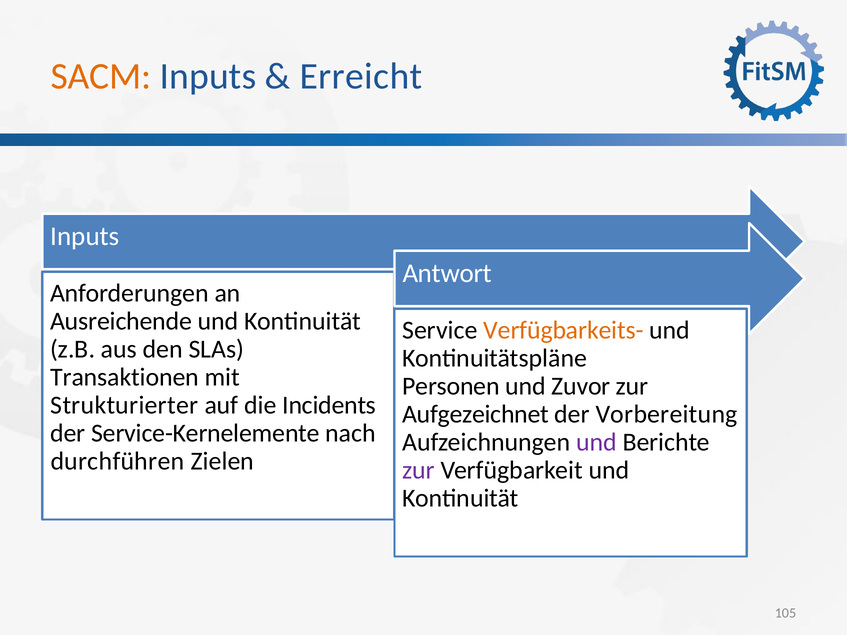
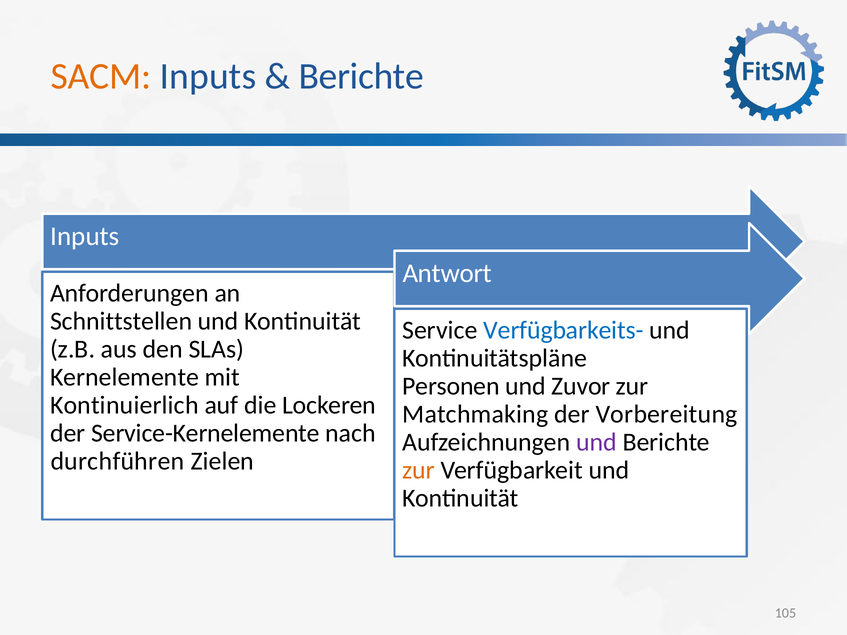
Erreicht: Erreicht -> Berichte (361, 77)
Ausreichende: Ausreichende -> Schnittstellen (121, 321)
Verfügbarkeits- colour: orange -> blue (563, 331)
Transaktionen: Transaktionen -> Kernelemente (125, 377)
Strukturierter: Strukturierter -> Kontinuierlich (124, 405)
Incidents: Incidents -> Lockeren (329, 405)
Aufgezeichnet: Aufgezeichnet -> Matchmaking (475, 414)
zur colour: purple -> orange (419, 470)
